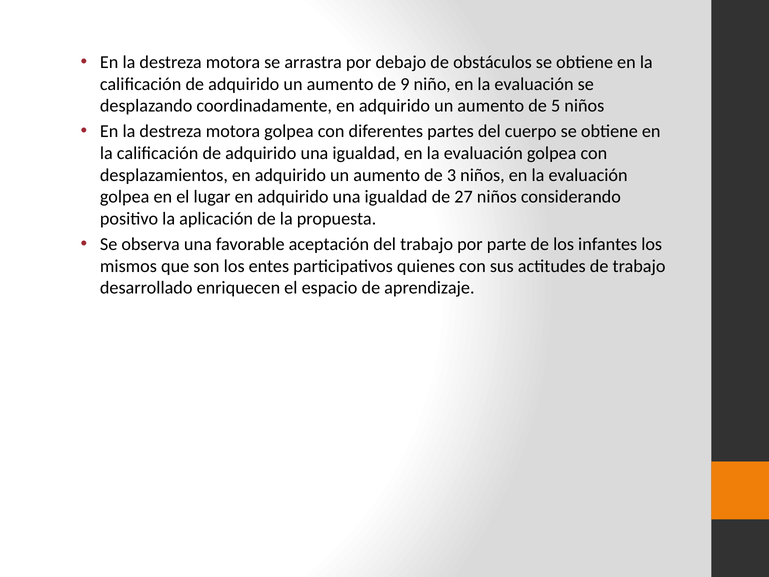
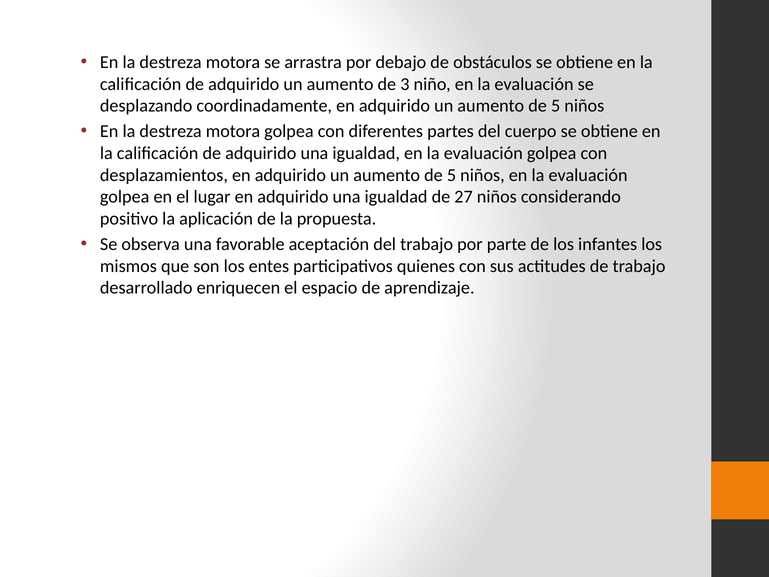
9: 9 -> 3 (405, 84)
3: 3 -> 5 (452, 175)
